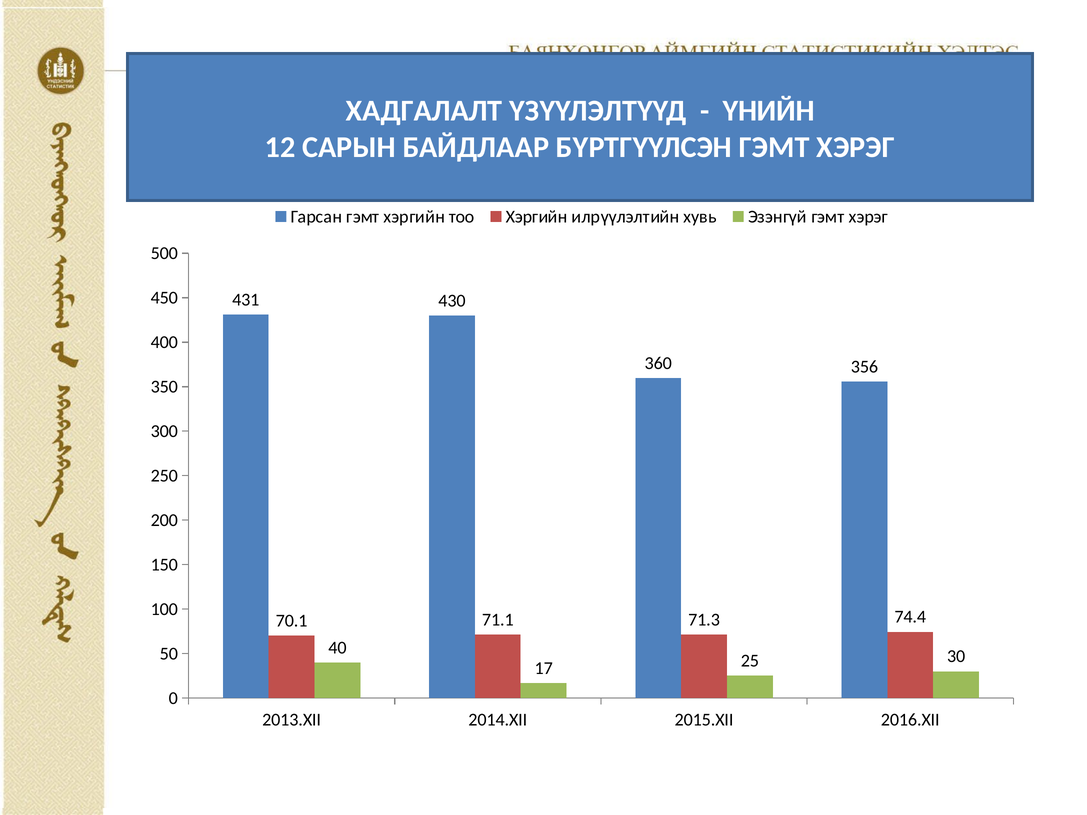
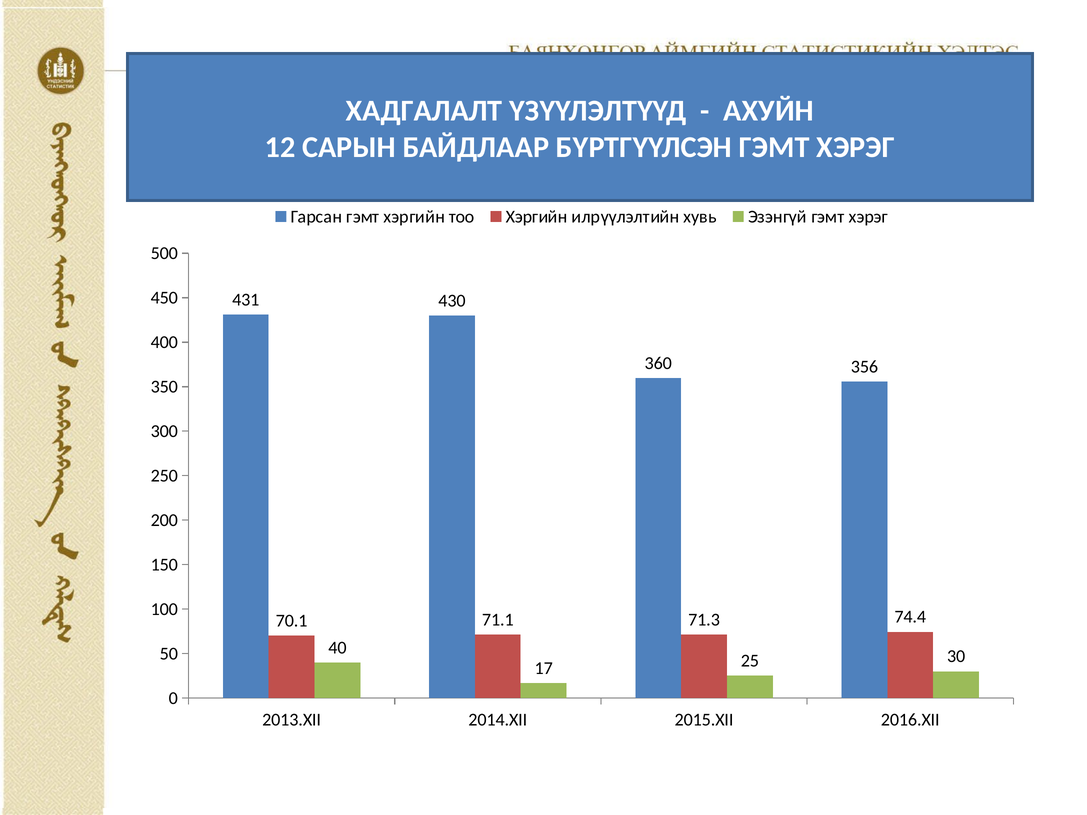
ҮНИЙН: ҮНИЙН -> АХУЙН (769, 111)
